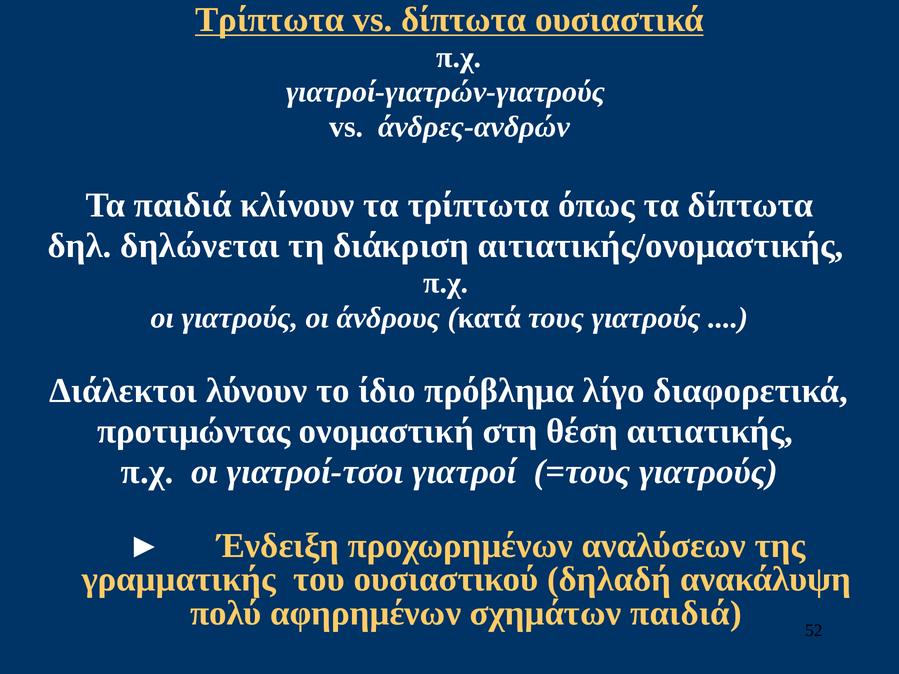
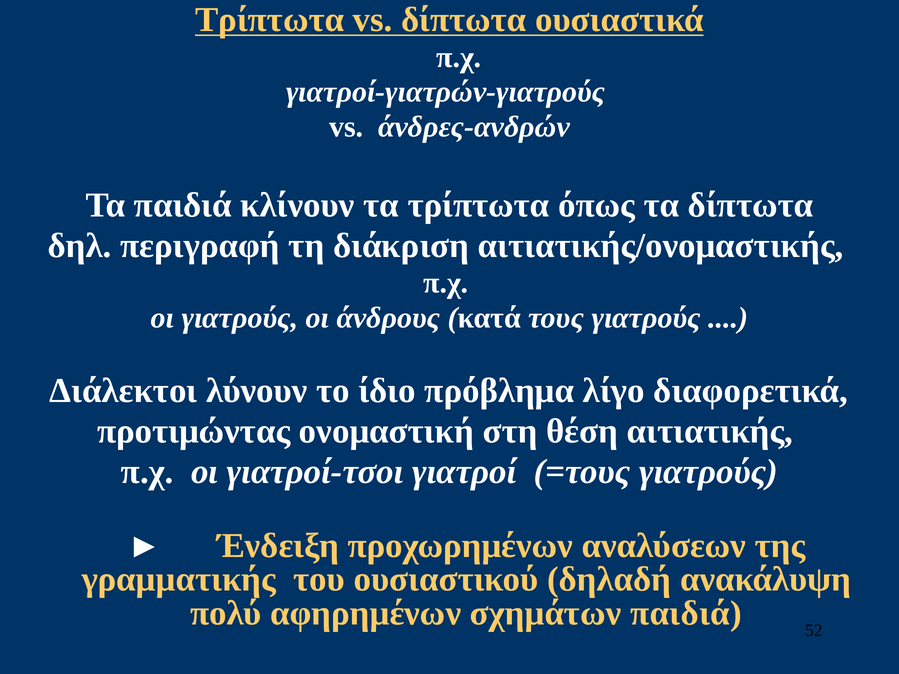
δηλώνεται: δηλώνεται -> περιγραφή (200, 246)
